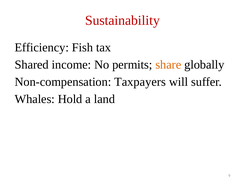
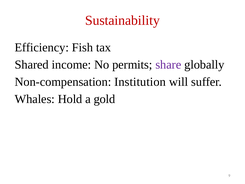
share colour: orange -> purple (168, 65)
Taxpayers: Taxpayers -> Institution (140, 82)
land: land -> gold (104, 99)
